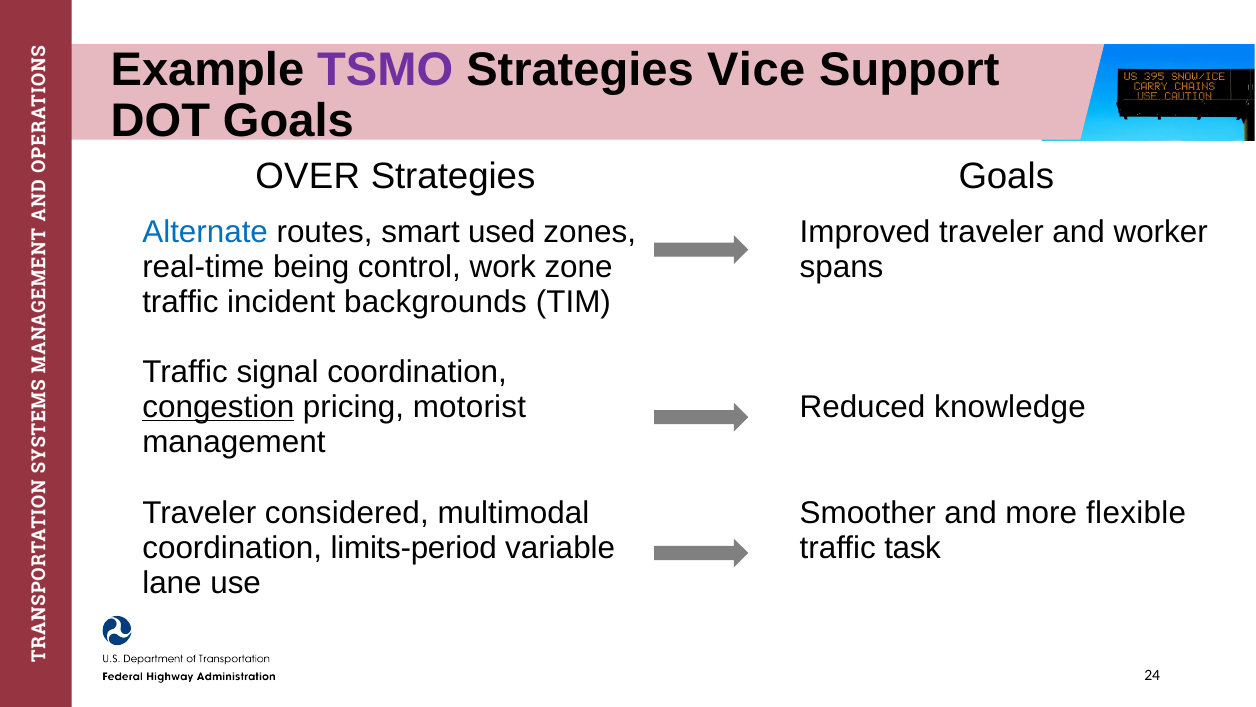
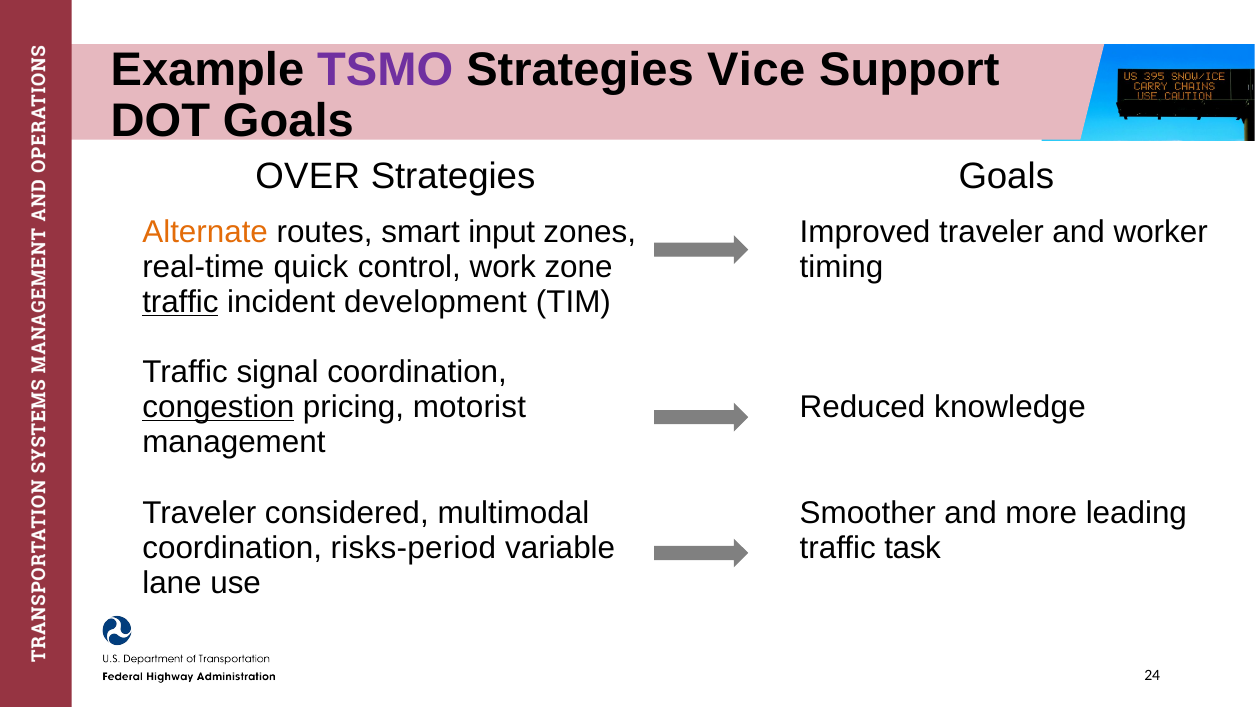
Alternate colour: blue -> orange (205, 232)
used: used -> input (502, 232)
being: being -> quick (311, 267)
spans: spans -> timing (842, 267)
traffic underline: none -> present (180, 302)
backgrounds: backgrounds -> development (435, 302)
flexible: flexible -> leading (1136, 513)
limits-period: limits-period -> risks-period (413, 548)
